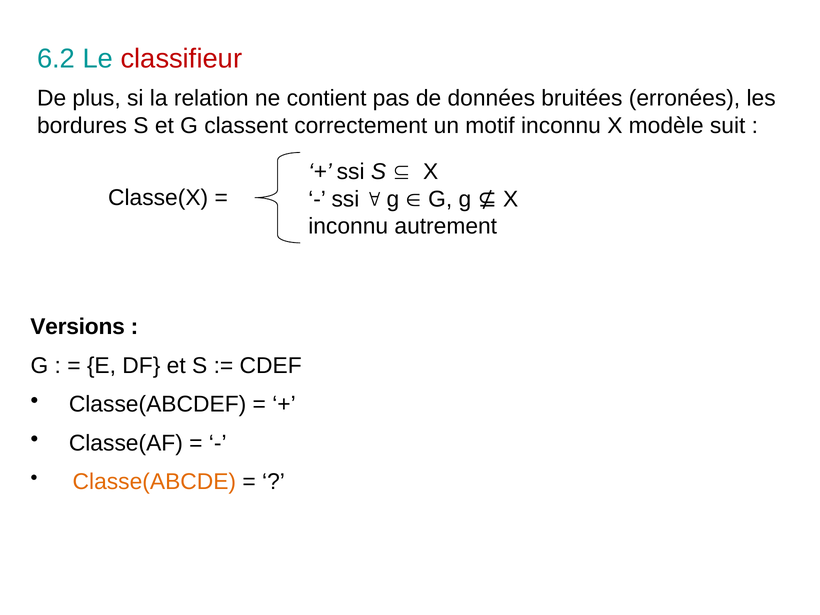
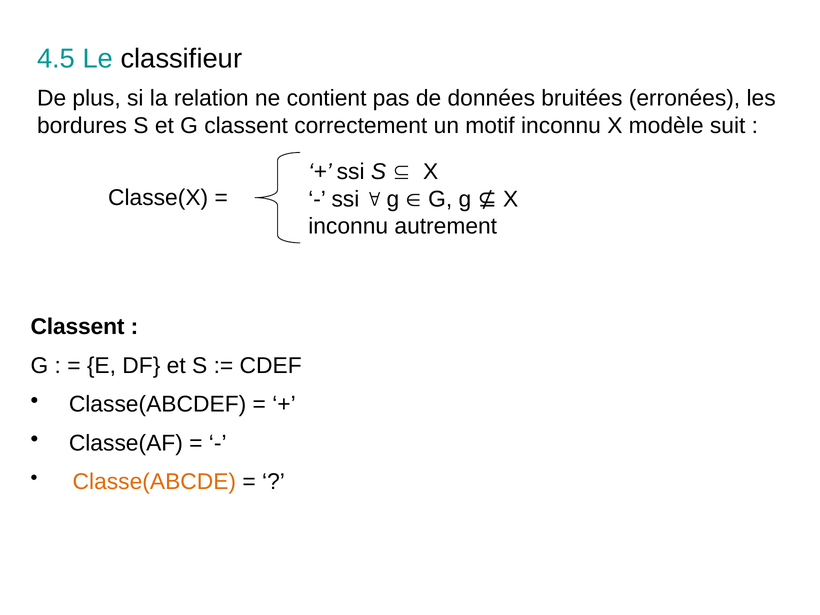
6.2: 6.2 -> 4.5 (56, 59)
classifieur colour: red -> black (181, 59)
Versions: Versions -> Classent (78, 327)
